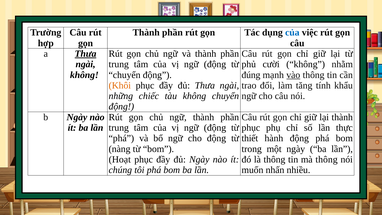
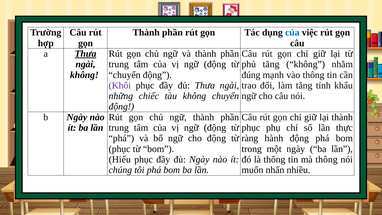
phủ cười: cười -> tăng (271, 64)
vào underline: present -> none (293, 75)
Khôi colour: orange -> purple (120, 85)
thiết: thiết -> ràng (250, 138)
nàng: nàng -> phục (120, 149)
Hoạt: Hoạt -> Hiểu (120, 159)
